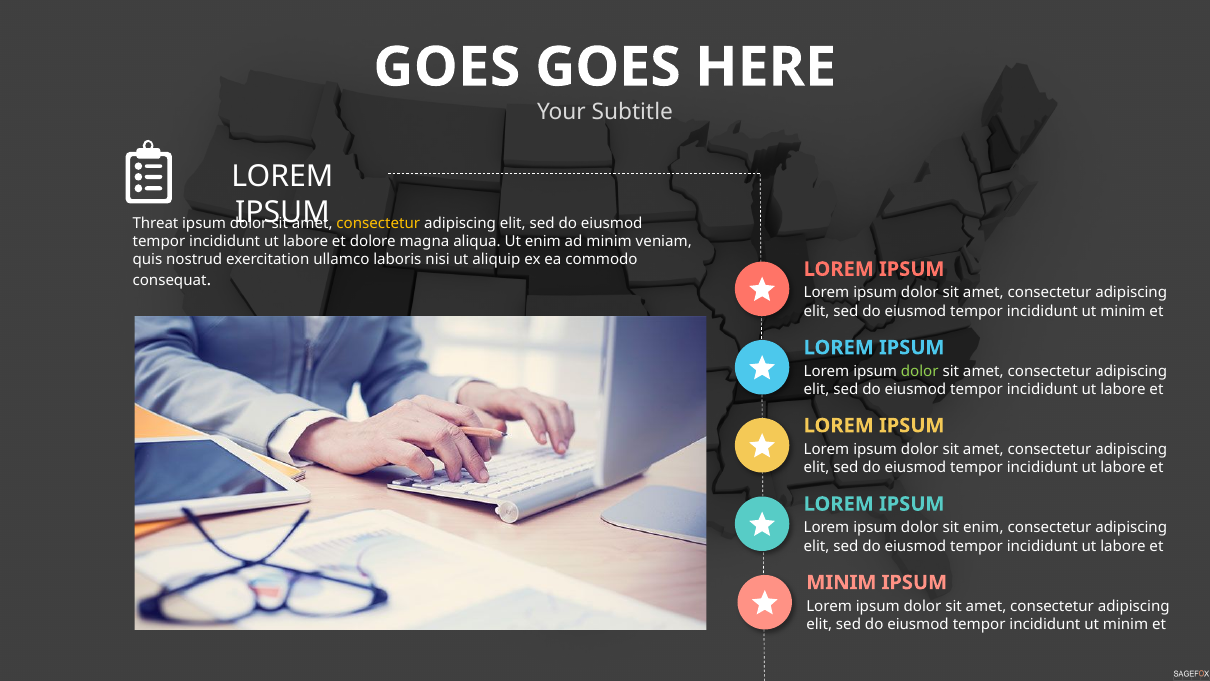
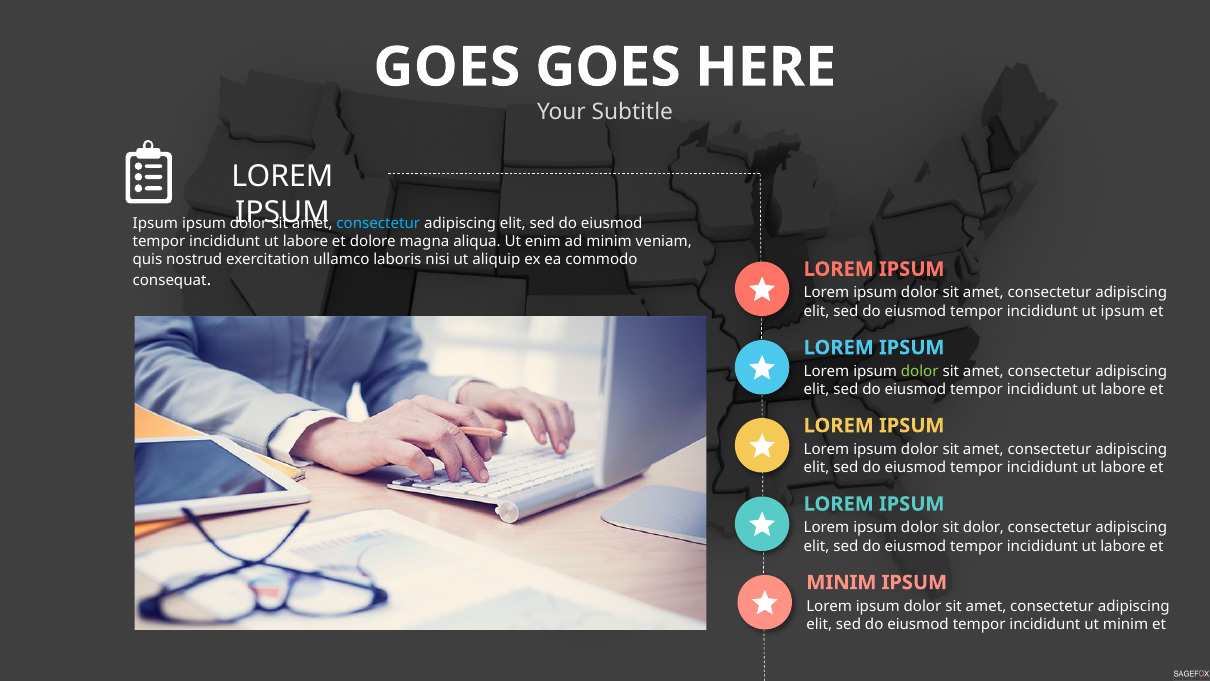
Threat: Threat -> Ipsum (155, 223)
consectetur colour: yellow -> light blue (378, 223)
minim: minim -> ipsum (1123, 311)
sit enim: enim -> dolor (983, 528)
